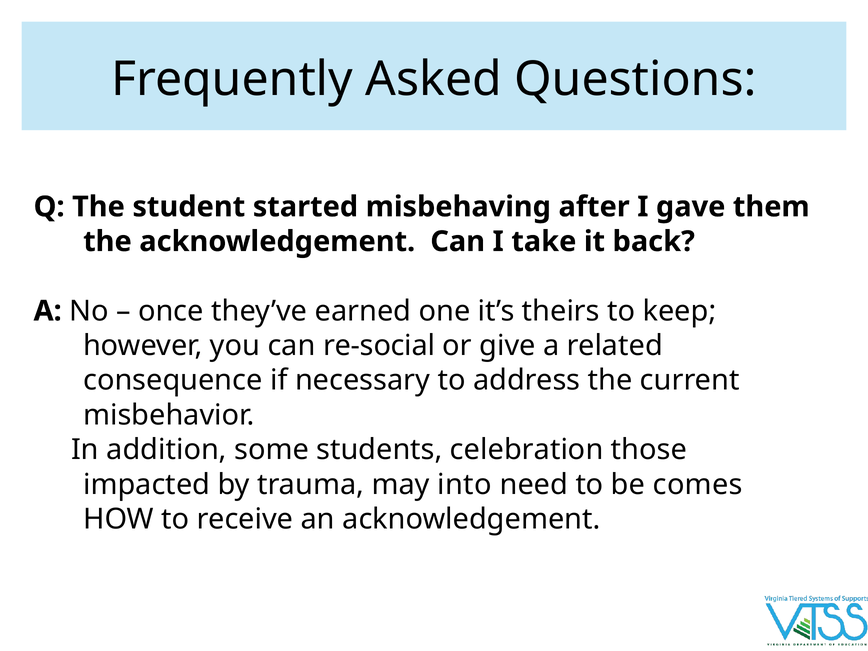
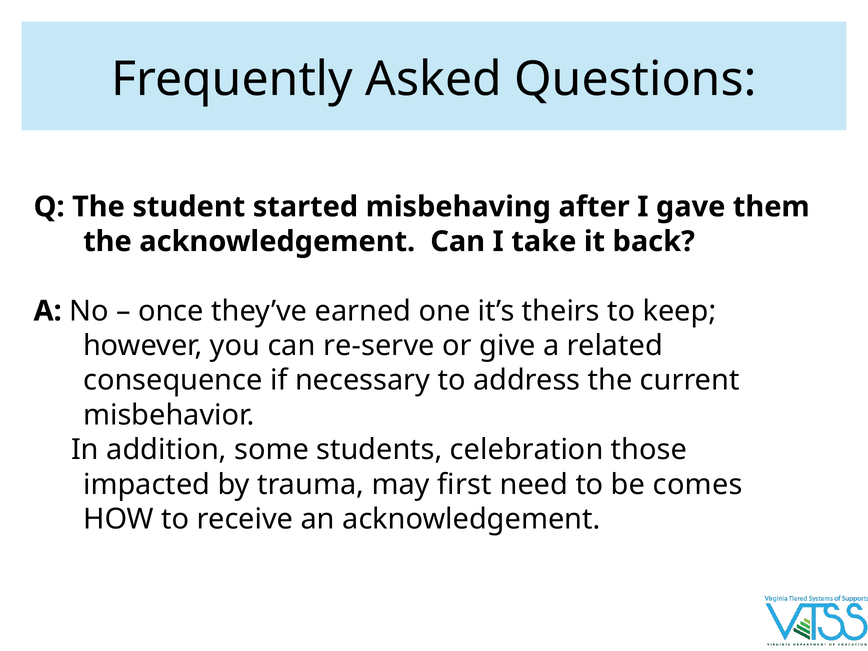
re-social: re-social -> re-serve (379, 346)
into: into -> first (464, 485)
